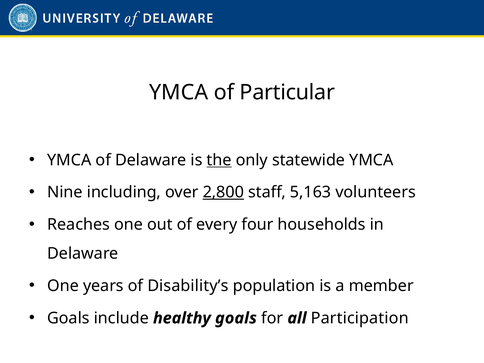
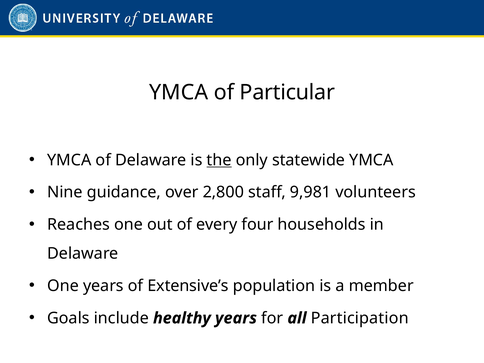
including: including -> guidance (124, 192)
2,800 underline: present -> none (223, 192)
5,163: 5,163 -> 9,981 (311, 192)
Disability’s: Disability’s -> Extensive’s (188, 286)
healthy goals: goals -> years (236, 318)
